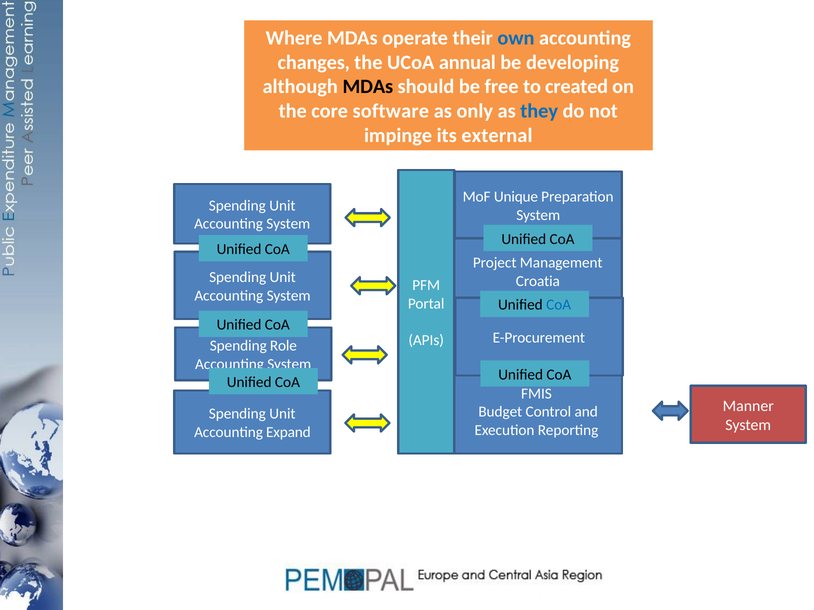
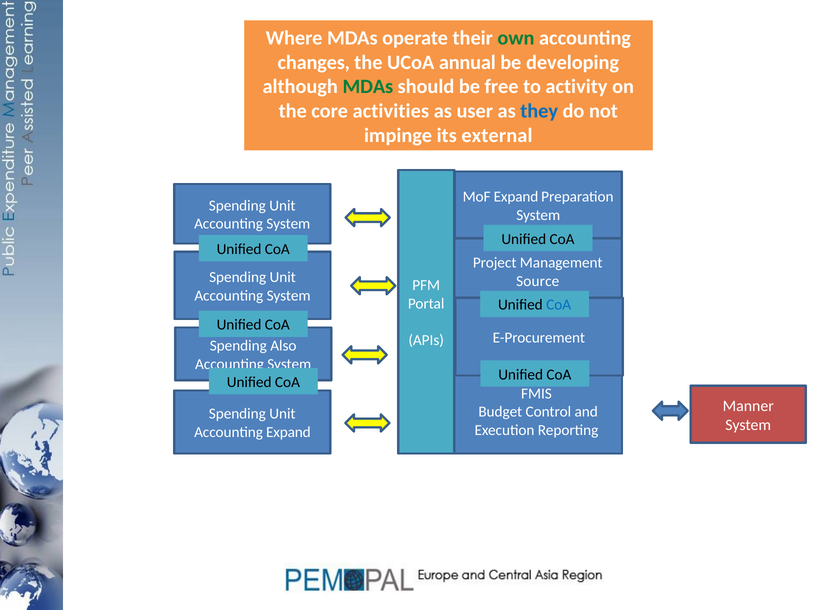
own colour: blue -> green (516, 38)
MDAs colour: black -> green (368, 87)
created: created -> activity (576, 87)
software: software -> activities (391, 111)
only: only -> user (475, 111)
MoF Unique: Unique -> Expand (516, 197)
Croatia: Croatia -> Source (538, 281)
Role: Role -> Also (283, 346)
